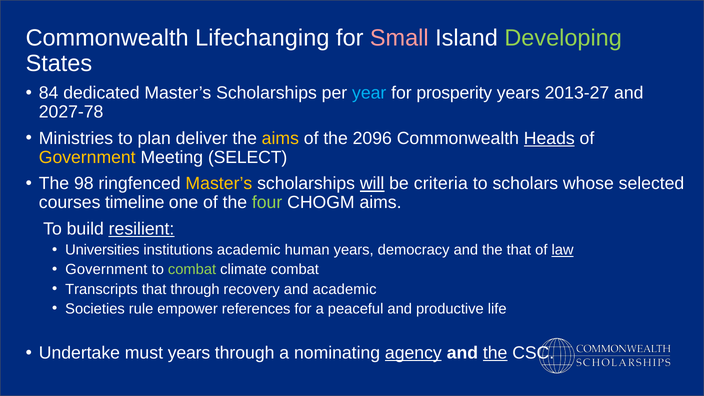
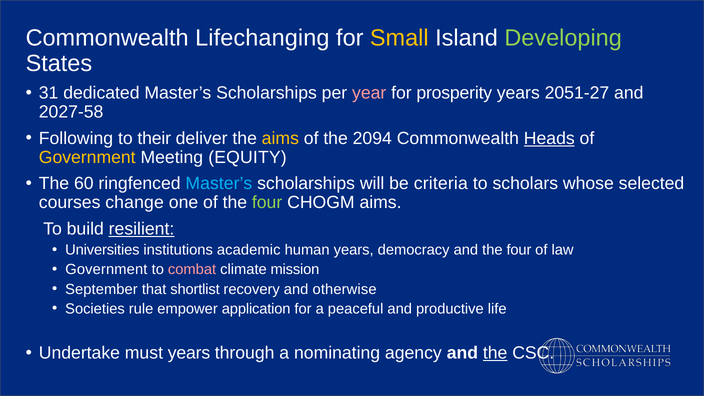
Small colour: pink -> yellow (399, 38)
84: 84 -> 31 (49, 93)
year colour: light blue -> pink (369, 93)
2013-27: 2013-27 -> 2051-27 (577, 93)
2027-78: 2027-78 -> 2027-58 (71, 112)
Ministries: Ministries -> Following (76, 138)
plan: plan -> their (154, 138)
2096: 2096 -> 2094 (372, 138)
SELECT: SELECT -> EQUITY (247, 157)
98: 98 -> 60 (84, 184)
Master’s colour: yellow -> light blue (219, 184)
will underline: present -> none (372, 184)
timeline: timeline -> change (135, 203)
and the that: that -> four (519, 250)
law underline: present -> none (563, 250)
combat colour: light green -> pink (192, 270)
climate combat: combat -> mission (295, 270)
Transcripts: Transcripts -> September (101, 289)
that through: through -> shortlist (195, 289)
and academic: academic -> otherwise (345, 289)
references: references -> application (256, 309)
agency underline: present -> none (413, 353)
